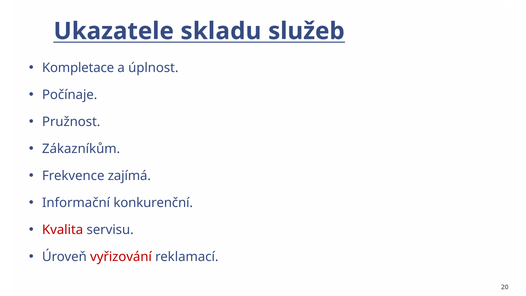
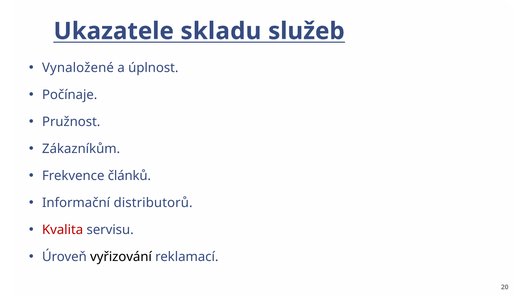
Kompletace: Kompletace -> Vynaložené (78, 68)
zajímá: zajímá -> článků (129, 176)
konkurenční: konkurenční -> distributorů (153, 203)
vyřizování colour: red -> black (121, 257)
